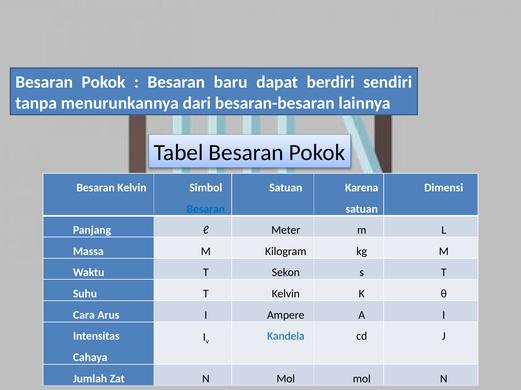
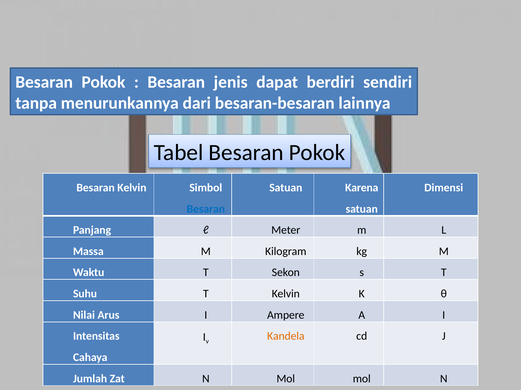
baru: baru -> jenis (231, 82)
Cara: Cara -> Nilai (84, 316)
Kandela colour: blue -> orange (286, 337)
